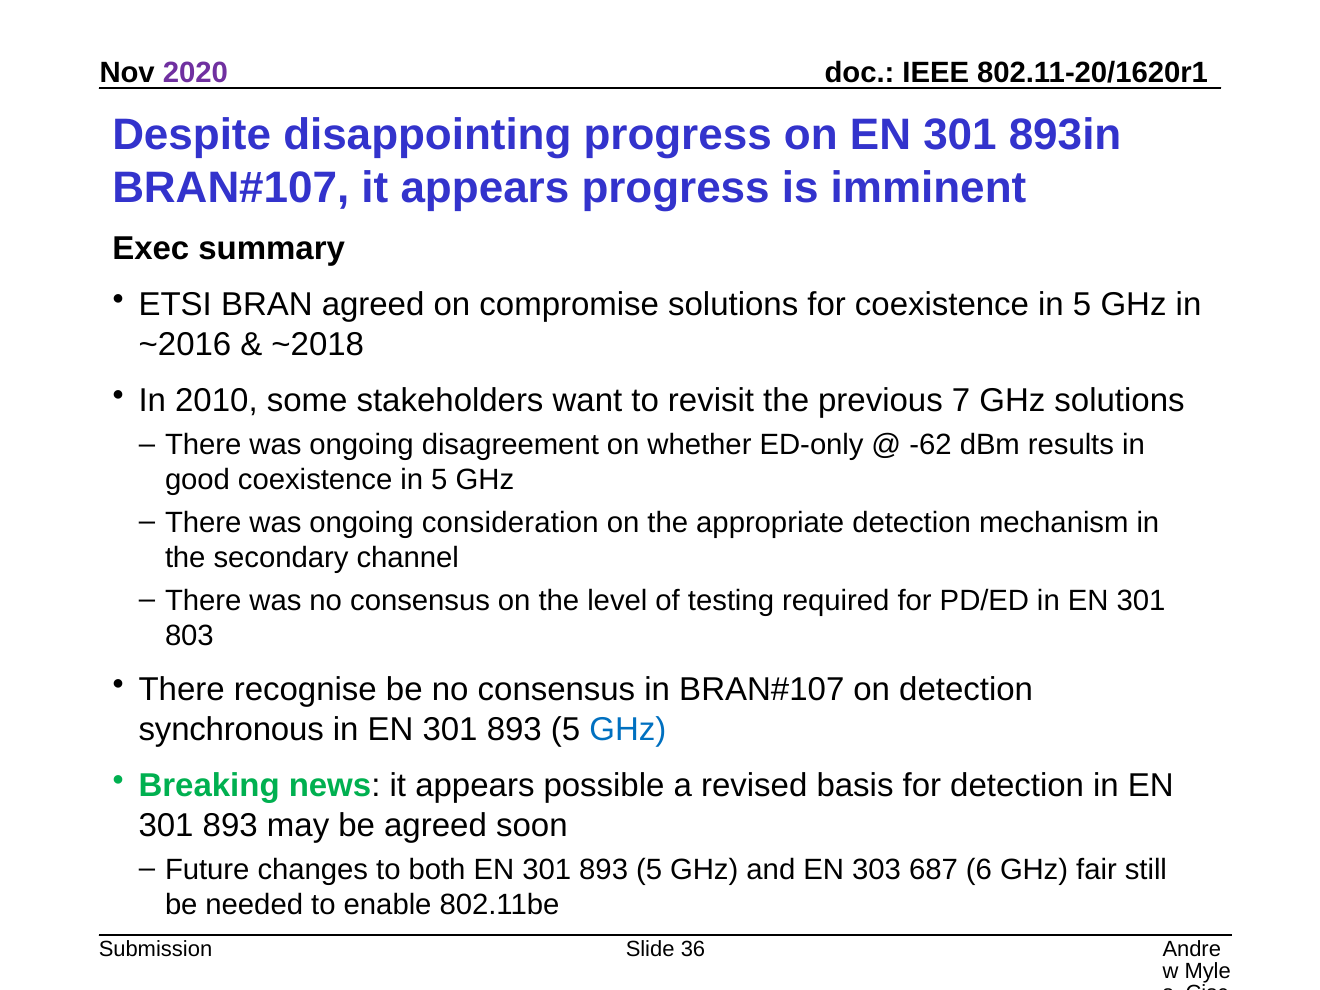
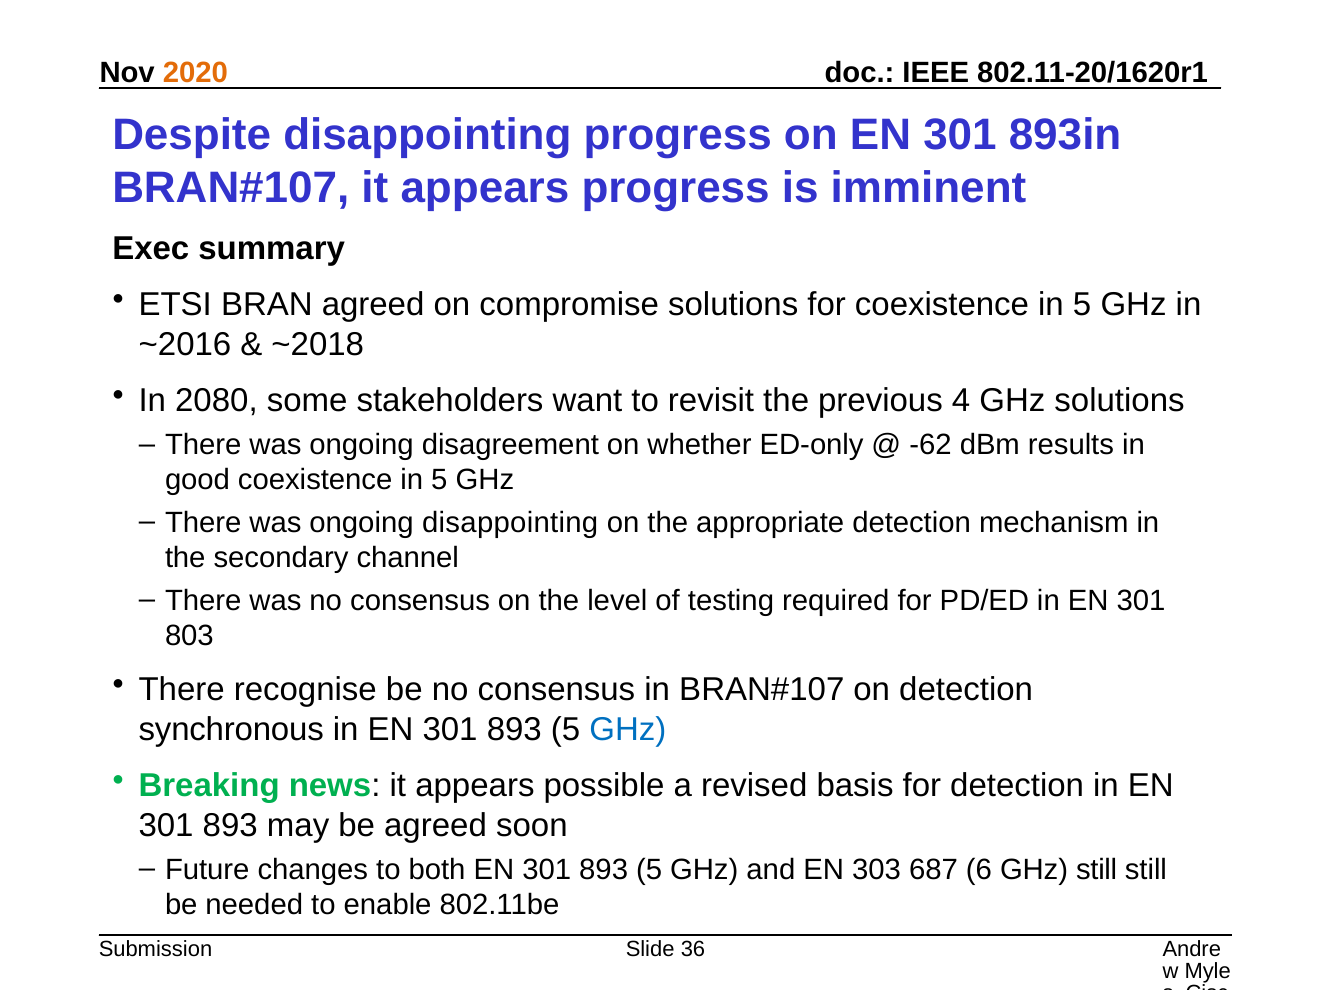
2020 colour: purple -> orange (195, 72)
2010: 2010 -> 2080 (216, 401)
7: 7 -> 4 (961, 401)
ongoing consideration: consideration -> disappointing (510, 523)
GHz fair: fair -> still (1097, 870)
